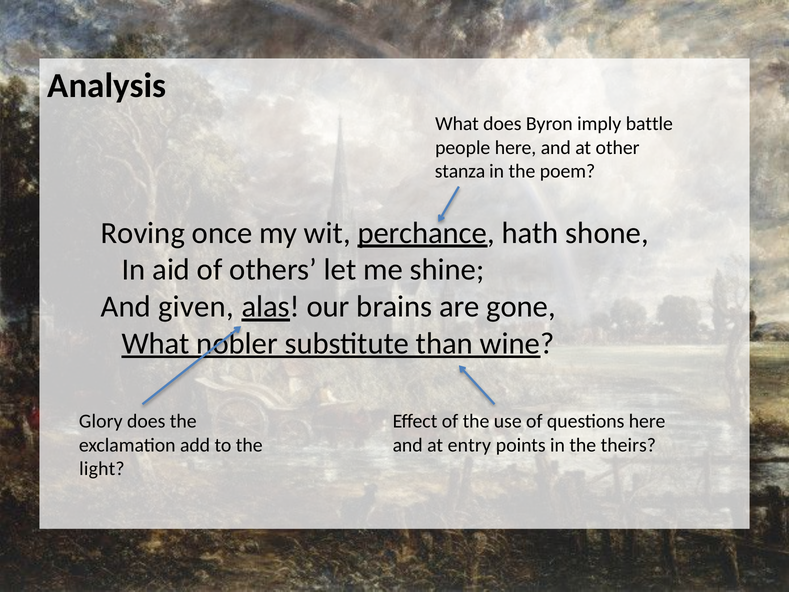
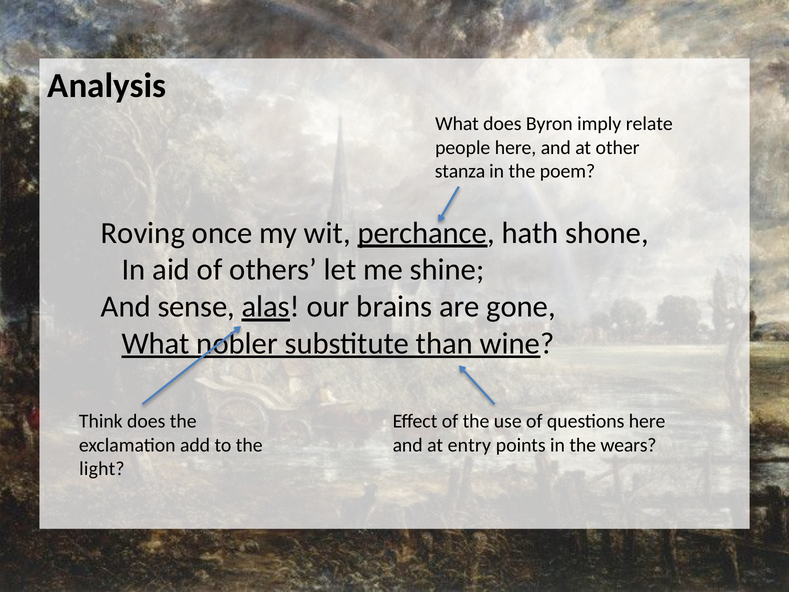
battle: battle -> relate (649, 124)
given: given -> sense (196, 307)
Glory: Glory -> Think (101, 421)
theirs: theirs -> wears (628, 445)
